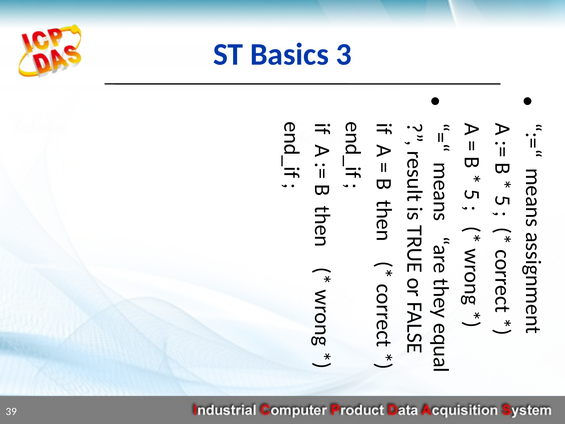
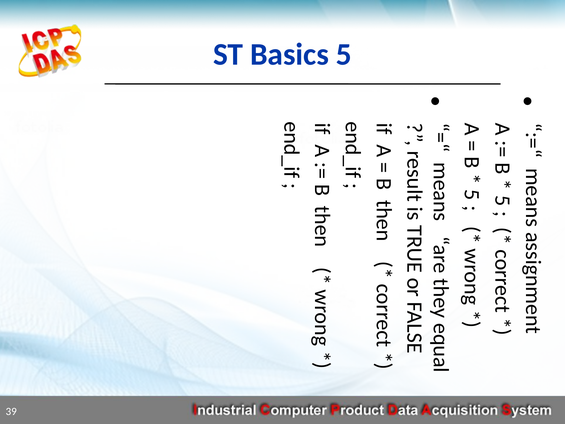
Basics 3: 3 -> 5 (344, 54)
